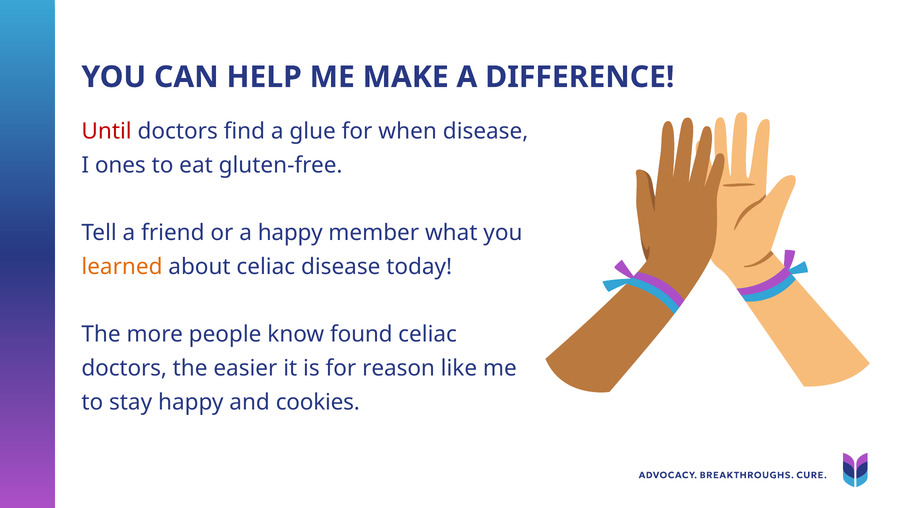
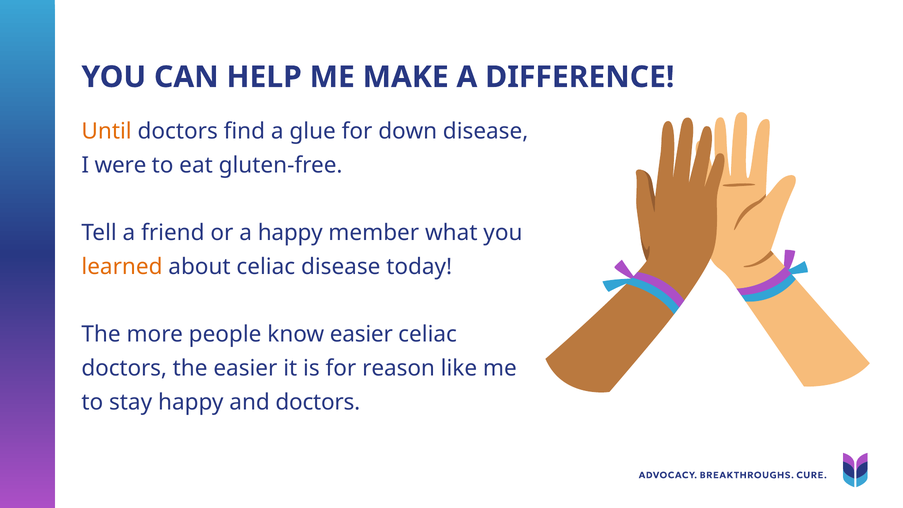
Until colour: red -> orange (107, 131)
when: when -> down (408, 131)
ones: ones -> were (120, 165)
know found: found -> easier (361, 334)
and cookies: cookies -> doctors (318, 402)
